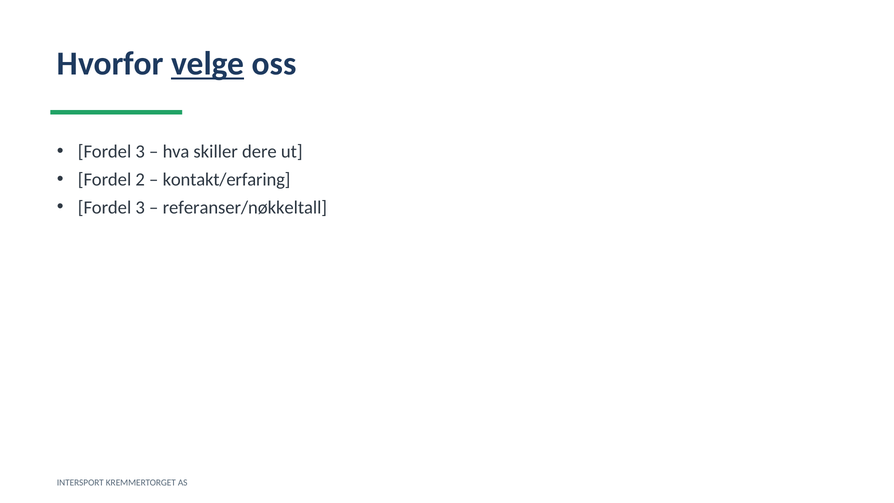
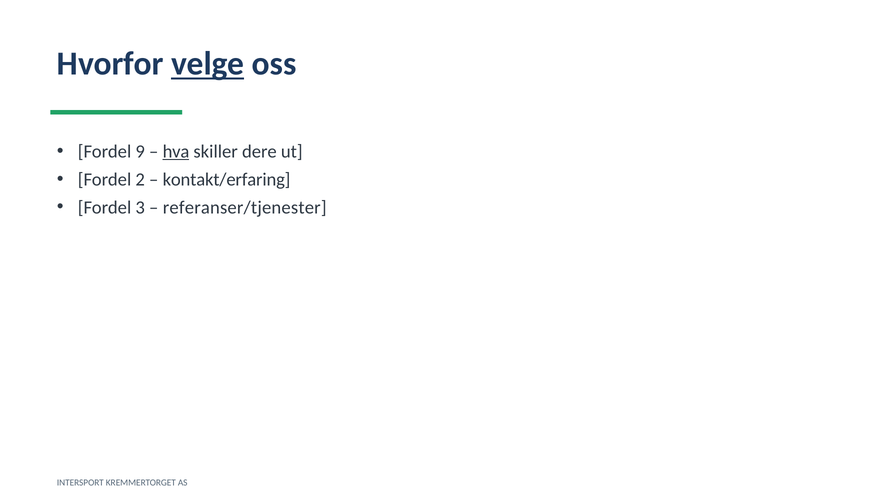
3: 3 -> 9 (140, 151)
hva underline: none -> present (176, 151)
referanser/nøkkeltall: referanser/nøkkeltall -> referanser/tjenester (245, 207)
